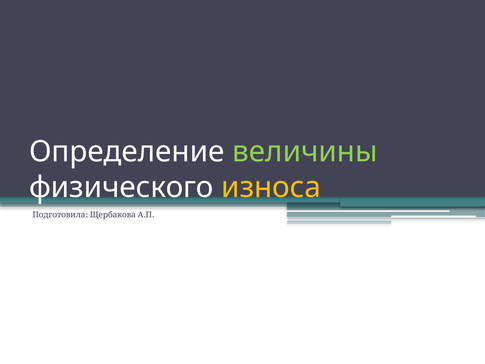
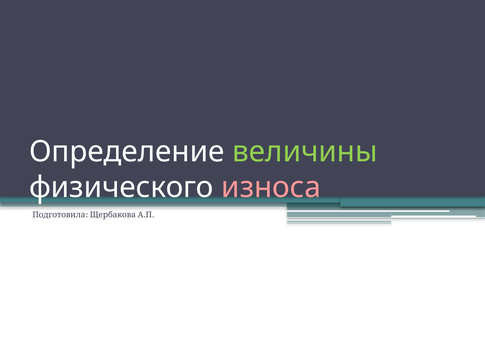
износа colour: yellow -> pink (271, 187)
